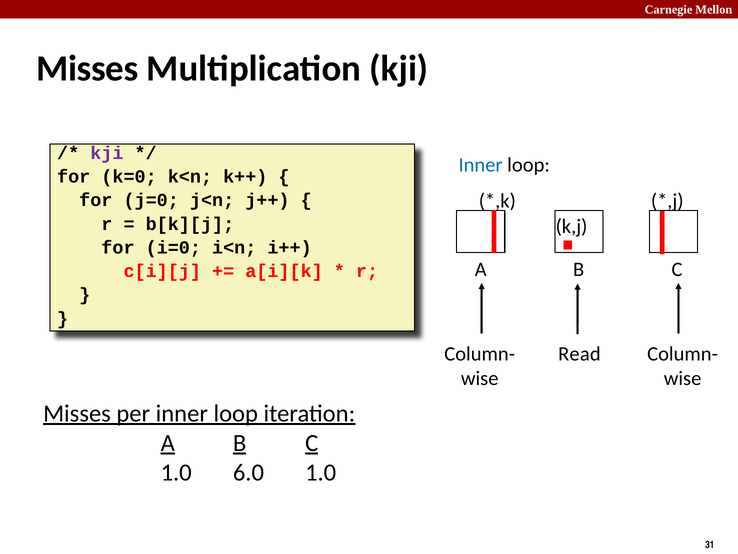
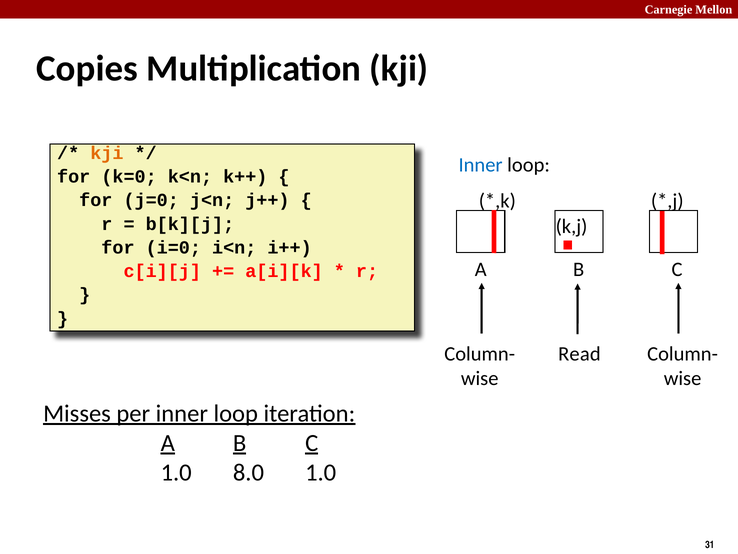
Misses: Misses -> Copies (87, 68)
kji colour: purple -> orange (107, 153)
6.0: 6.0 -> 8.0 (248, 472)
